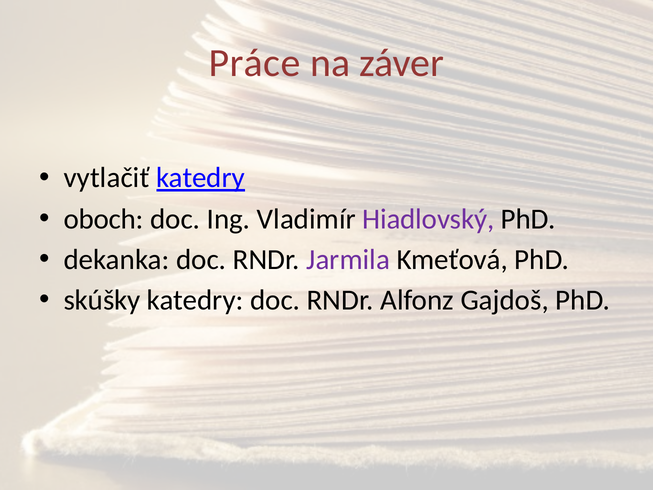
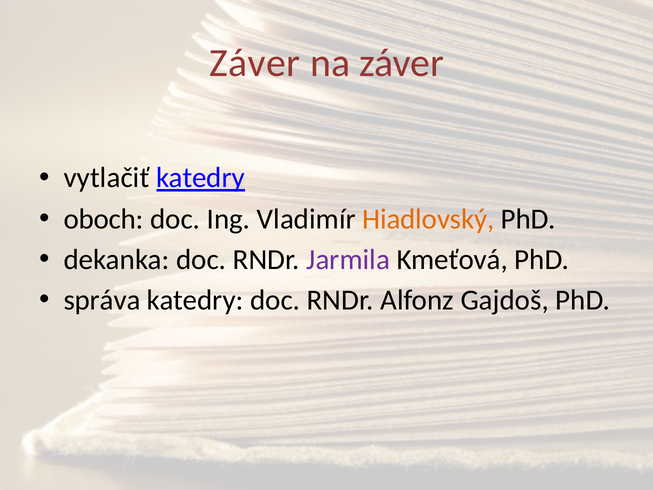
Práce: Práce -> Záver (255, 63)
Hiadlovský colour: purple -> orange (428, 219)
skúšky: skúšky -> správa (102, 300)
